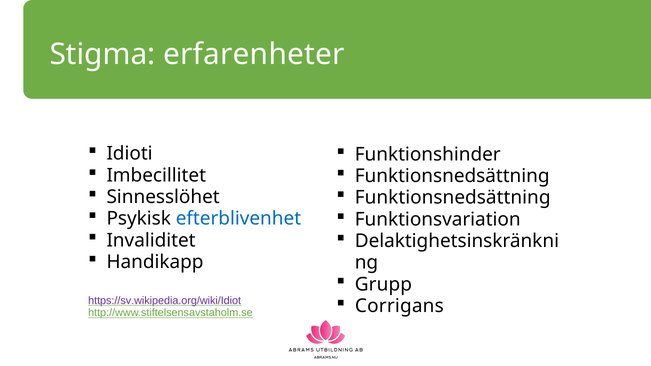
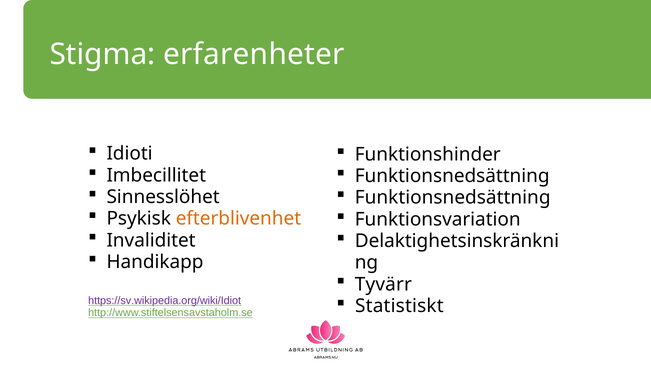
efterblivenhet colour: blue -> orange (238, 219)
Grupp: Grupp -> Tyvärr (383, 284)
Corrigans: Corrigans -> Statistiskt (399, 306)
